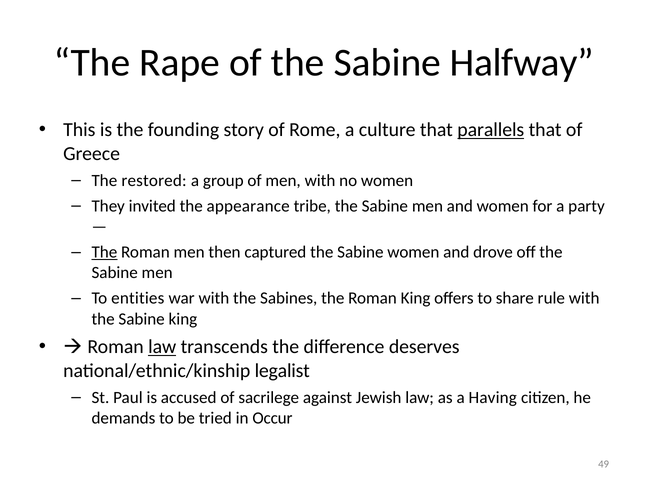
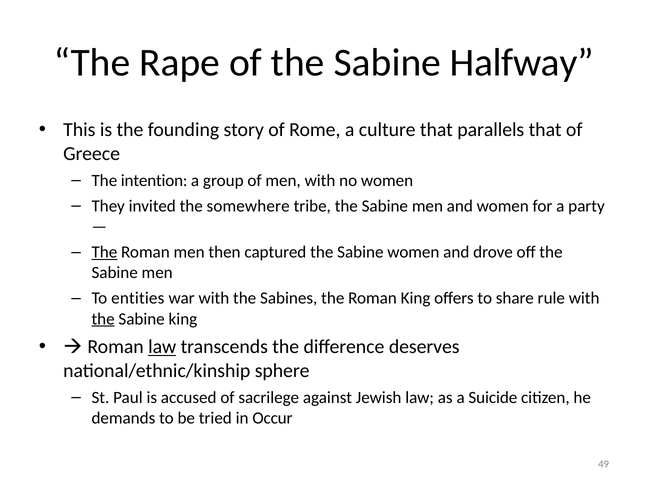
parallels underline: present -> none (491, 130)
restored: restored -> intention (154, 181)
appearance: appearance -> somewhere (248, 206)
the underline: none -> present (103, 319)
legalist: legalist -> sphere (282, 371)
Having: Having -> Suicide (493, 398)
